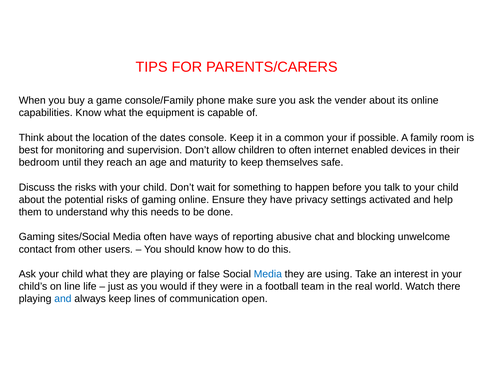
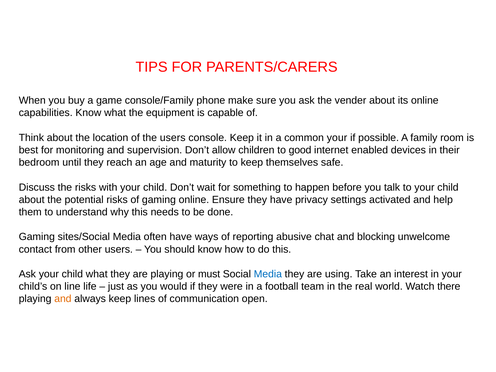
the dates: dates -> users (173, 138)
to often: often -> good (300, 150)
false: false -> must (209, 274)
and colour: blue -> orange (63, 299)
